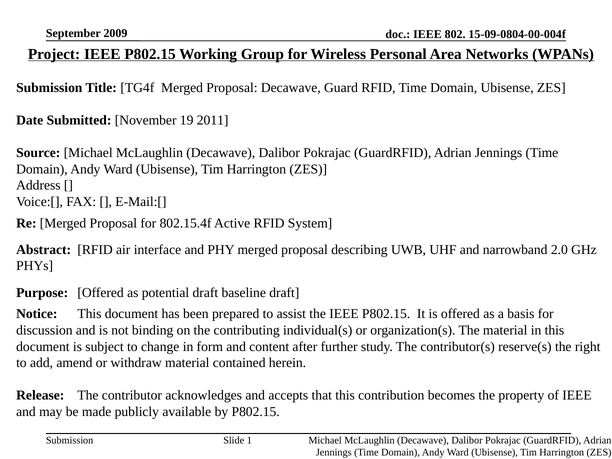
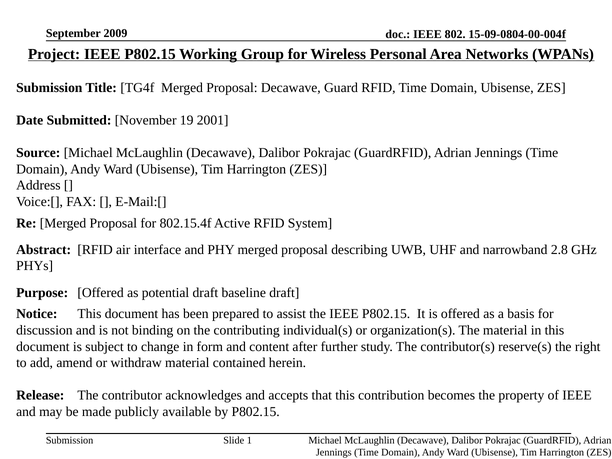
2011: 2011 -> 2001 (213, 120)
2.0: 2.0 -> 2.8 (559, 250)
